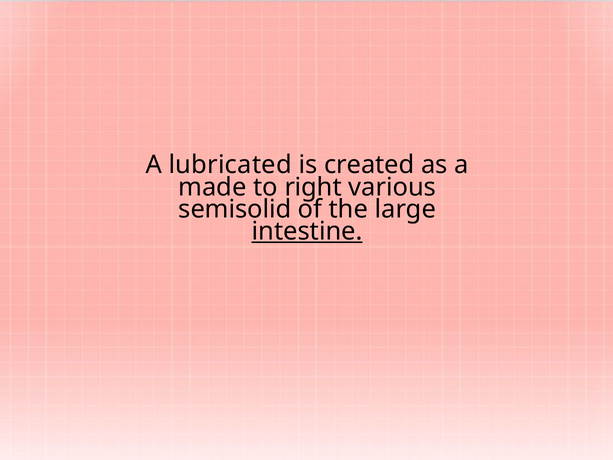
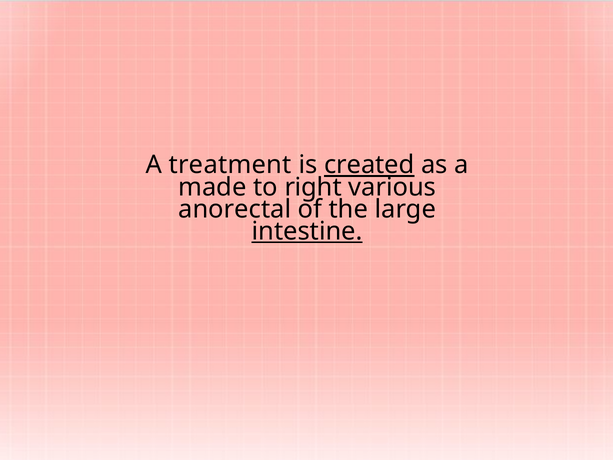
lubricated: lubricated -> treatment (230, 165)
created underline: none -> present (369, 165)
semisolid: semisolid -> anorectal (235, 209)
